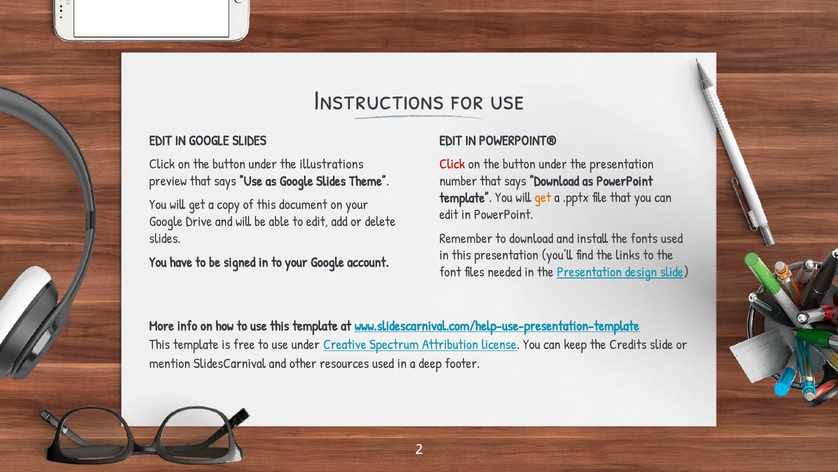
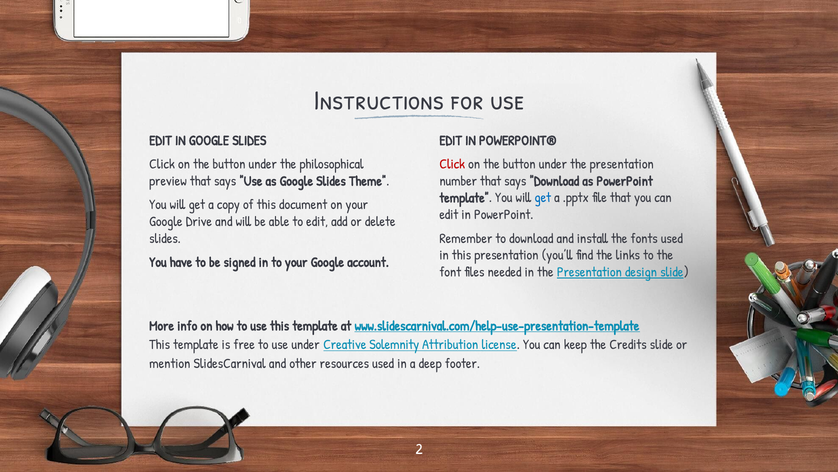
illustrations: illustrations -> philosophical (332, 164)
get colour: orange -> blue (543, 198)
Spectrum: Spectrum -> Solemnity (394, 344)
